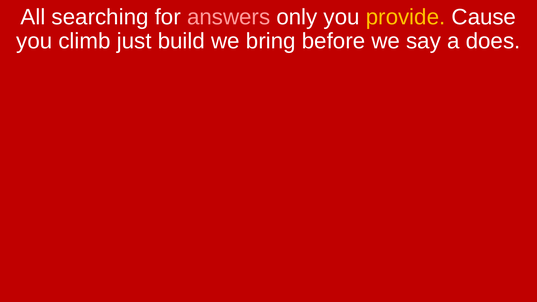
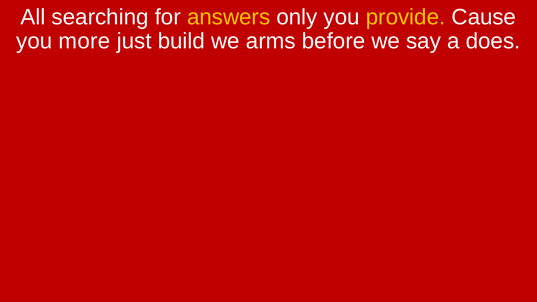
answers colour: pink -> yellow (229, 17)
climb: climb -> more (84, 41)
bring: bring -> arms (271, 41)
